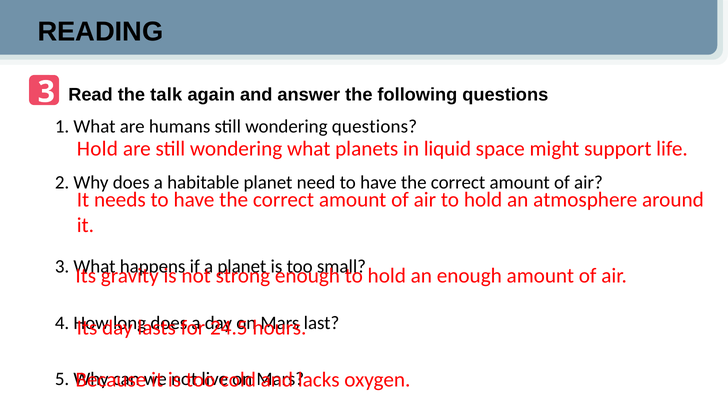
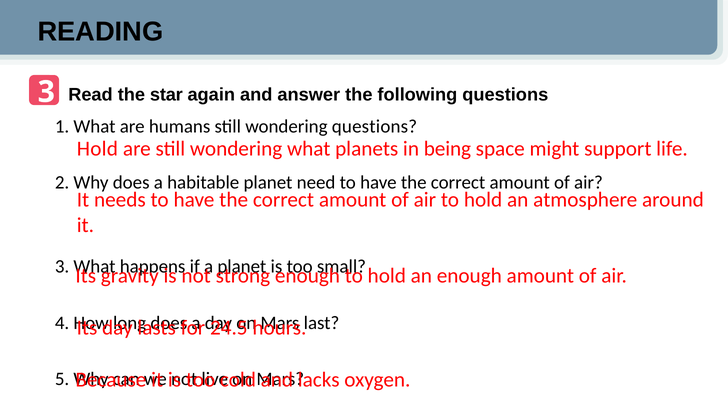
talk: talk -> star (166, 95)
liquid: liquid -> being (447, 148)
